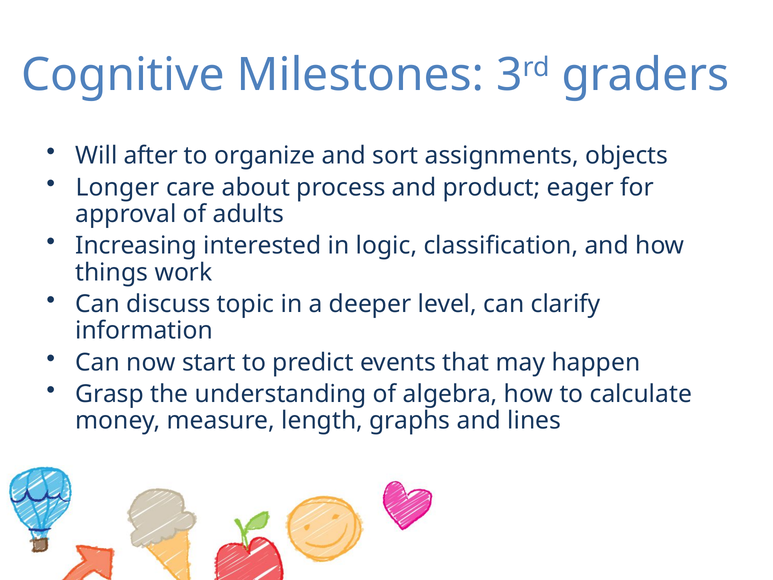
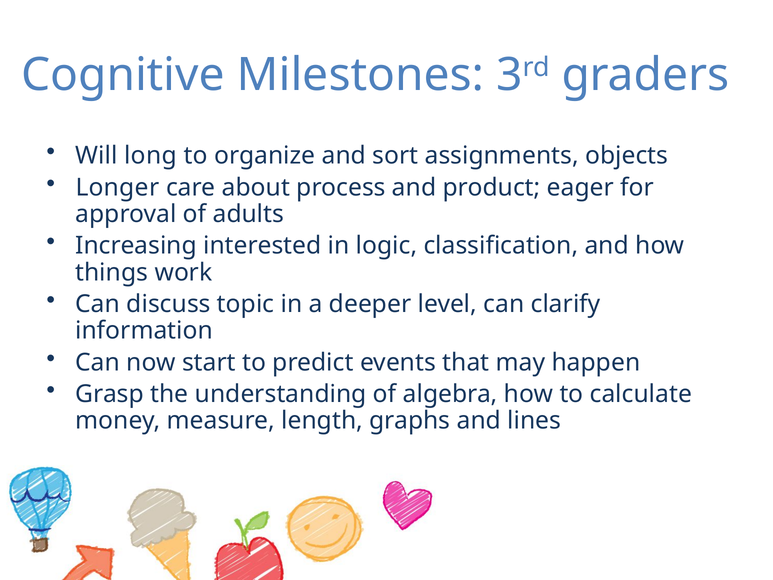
after: after -> long (151, 156)
